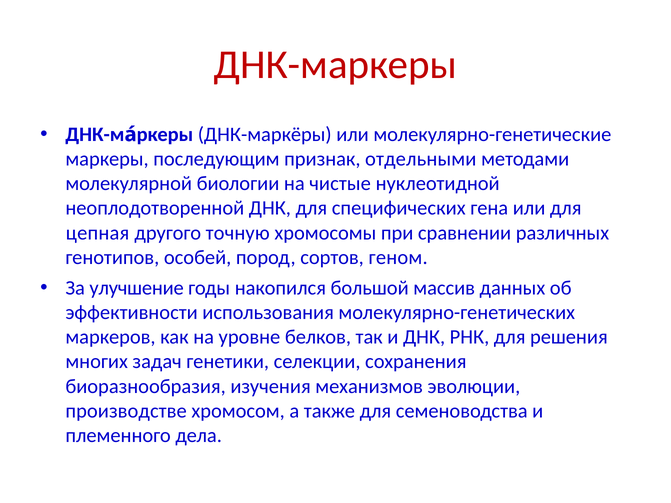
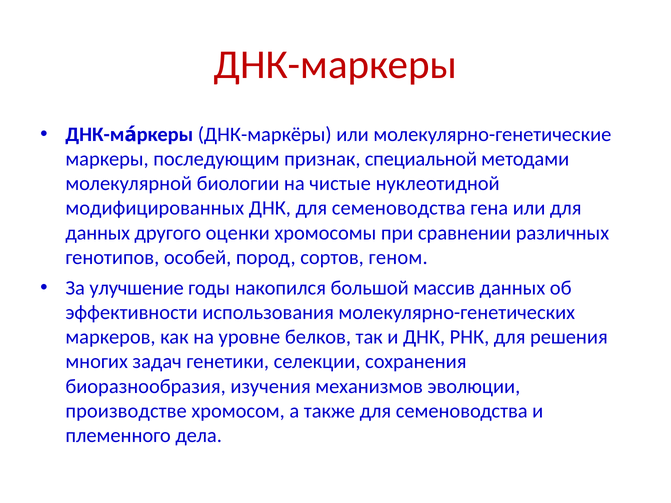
отдельными: отдельными -> специальной (421, 159)
неоплодотворенной: неоплодотворенной -> модифицированных (155, 208)
ДНК для специфических: специфических -> семеноводства (399, 208)
цепная: цепная -> данных (98, 233)
точную: точную -> оценки (238, 233)
